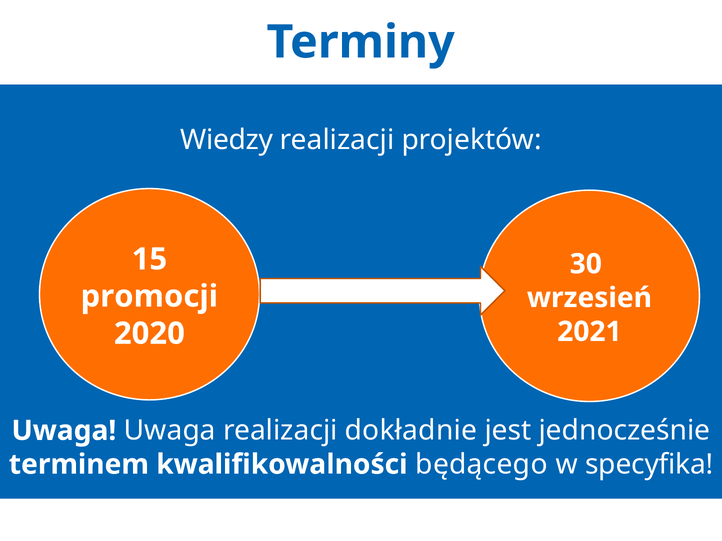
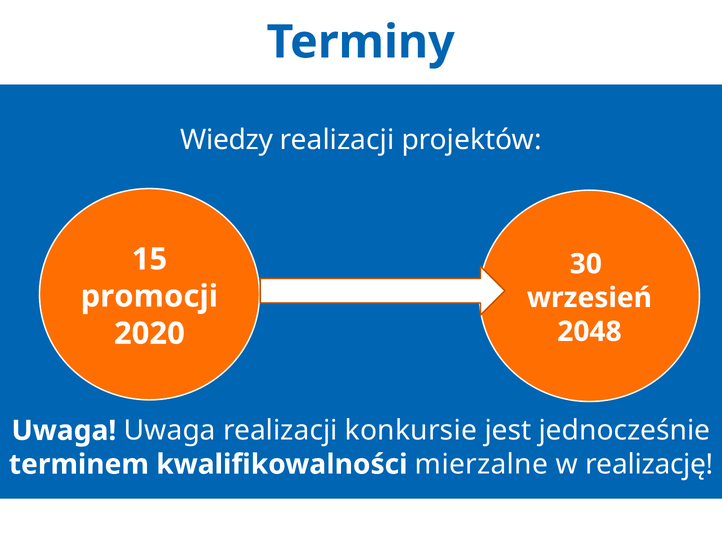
2021: 2021 -> 2048 (589, 332)
dokładnie: dokładnie -> konkursie (411, 431)
będącego: będącego -> mierzalne (482, 465)
specyfika: specyfika -> realizację (649, 465)
